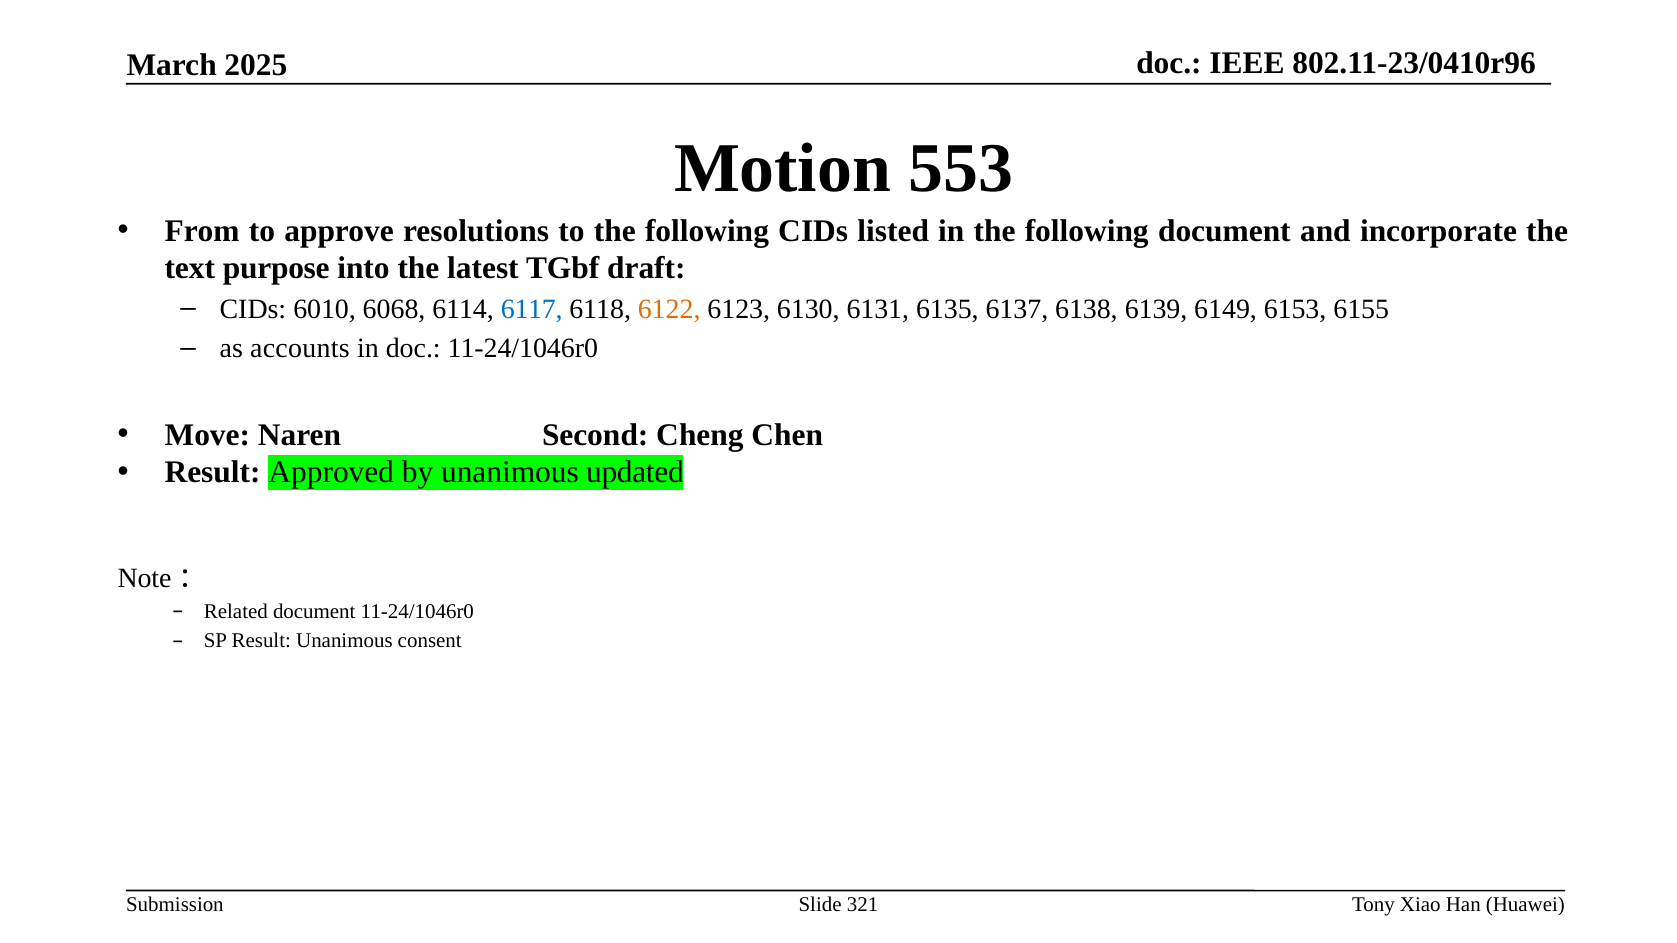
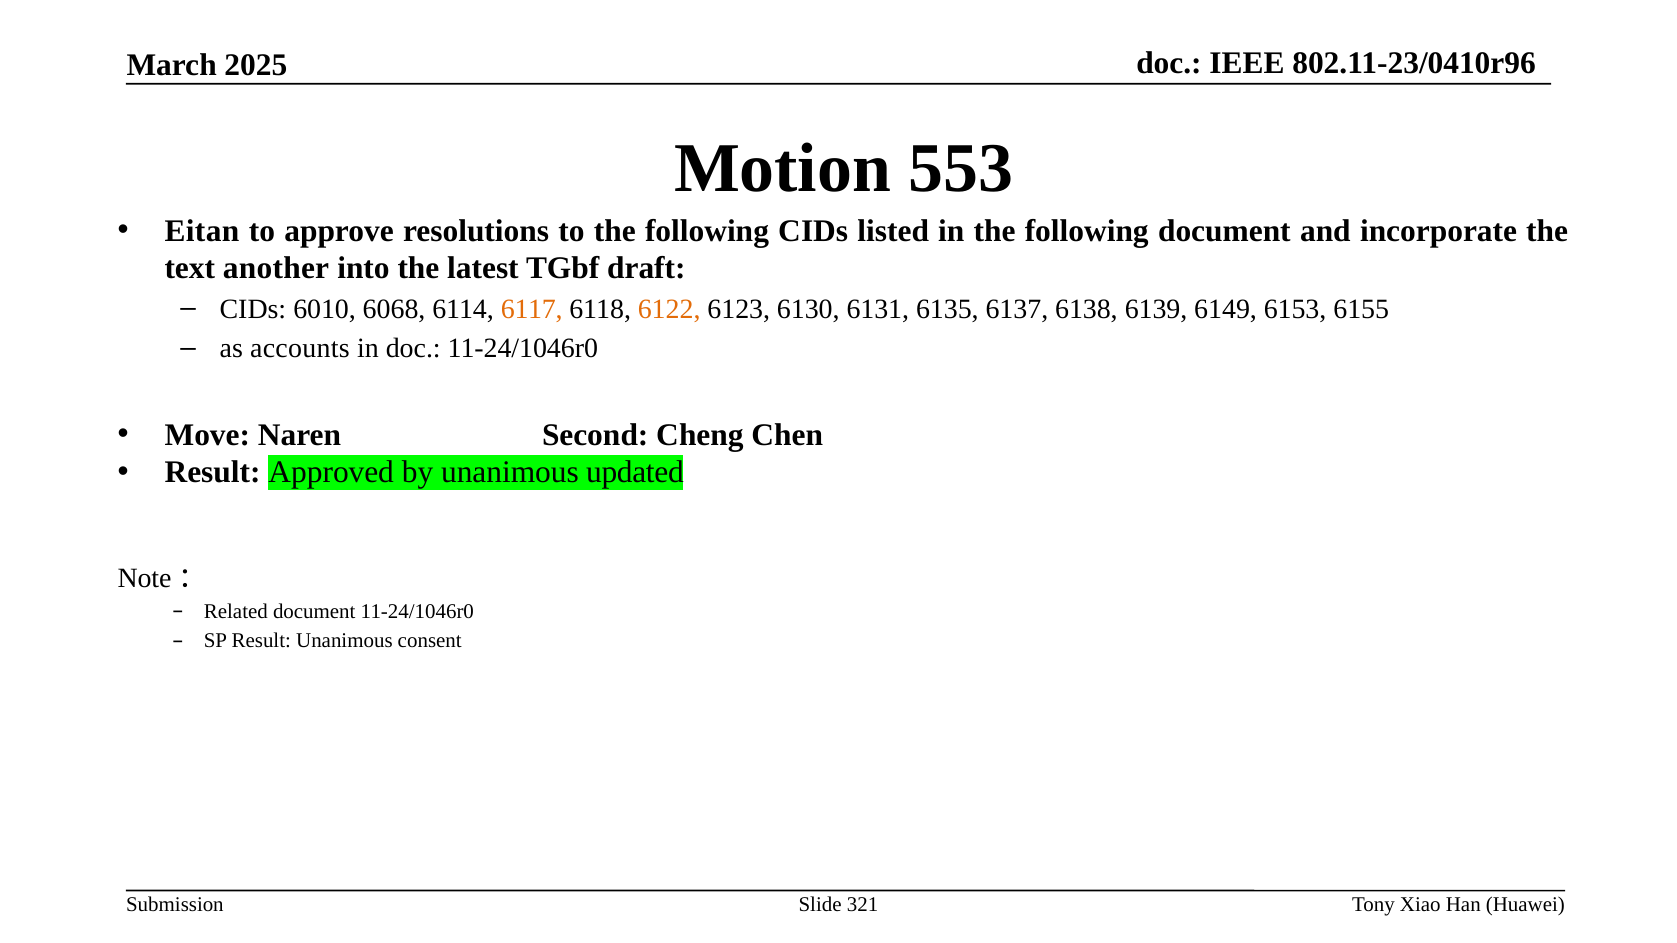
From: From -> Eitan (202, 231)
purpose: purpose -> another (276, 269)
6117 colour: blue -> orange (532, 309)
